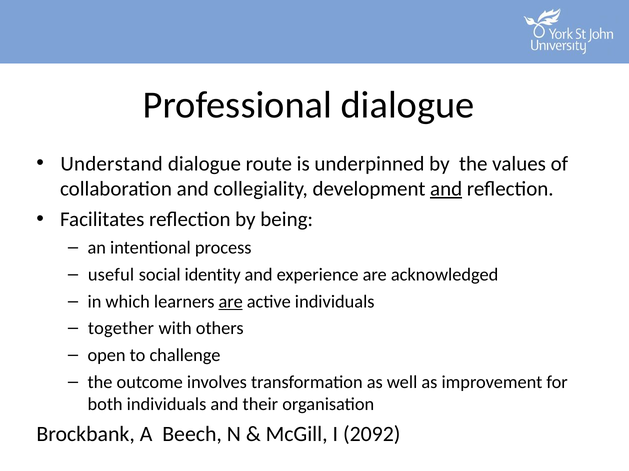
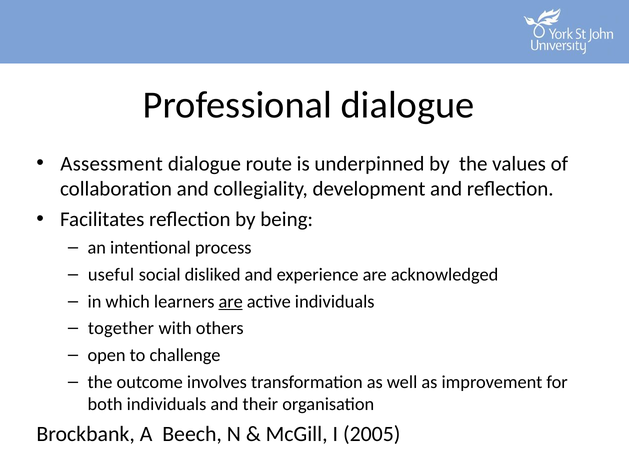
Understand: Understand -> Assessment (112, 164)
and underline: present -> none (446, 189)
identity: identity -> disliked (213, 275)
2092: 2092 -> 2005 (372, 435)
